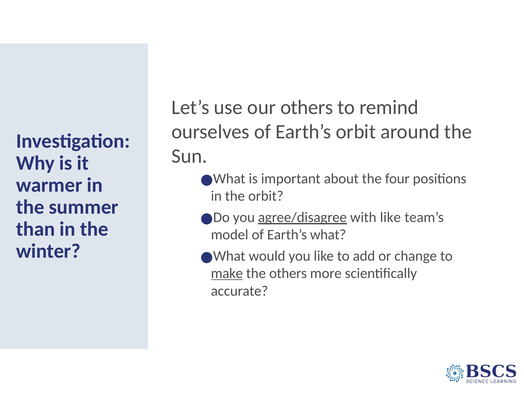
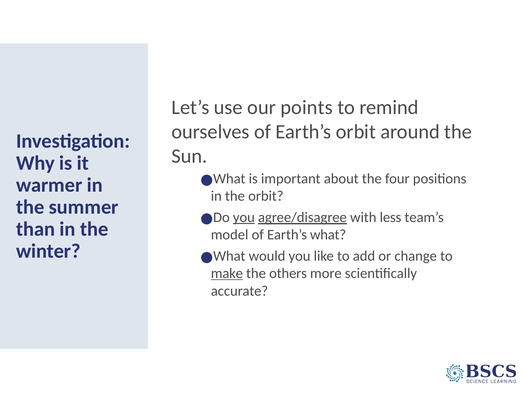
our others: others -> points (307, 107)
you underline: none -> present (244, 217)
with like: like -> less (391, 217)
